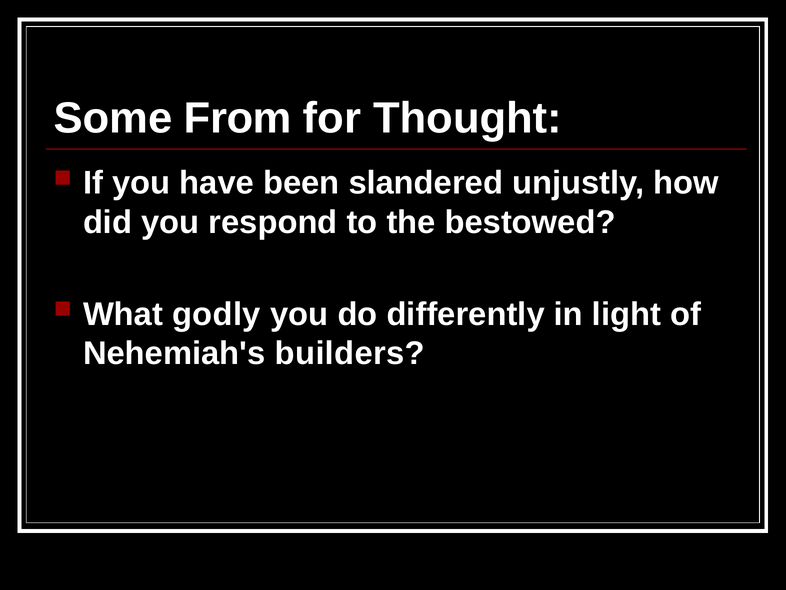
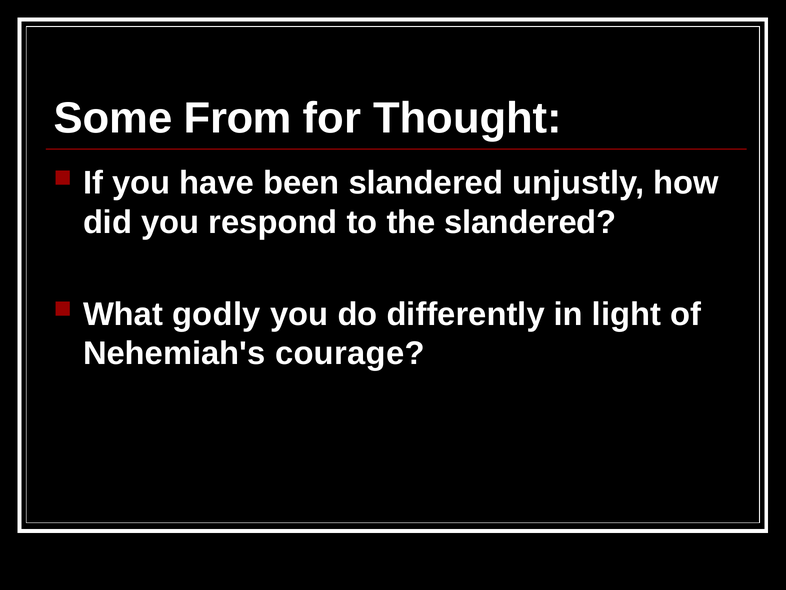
the bestowed: bestowed -> slandered (530, 222)
builders: builders -> courage (350, 353)
